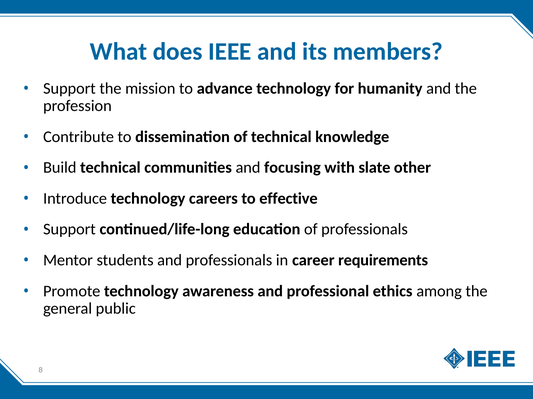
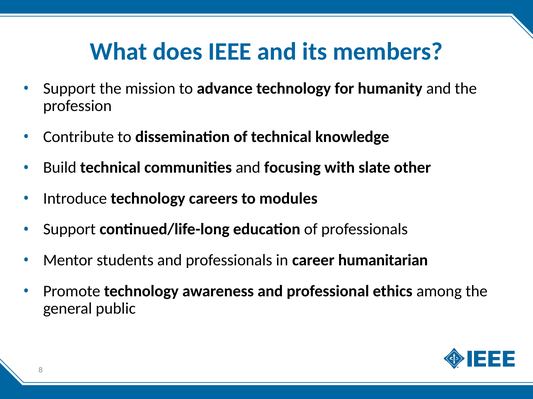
effective: effective -> modules (288, 199)
requirements: requirements -> humanitarian (383, 261)
